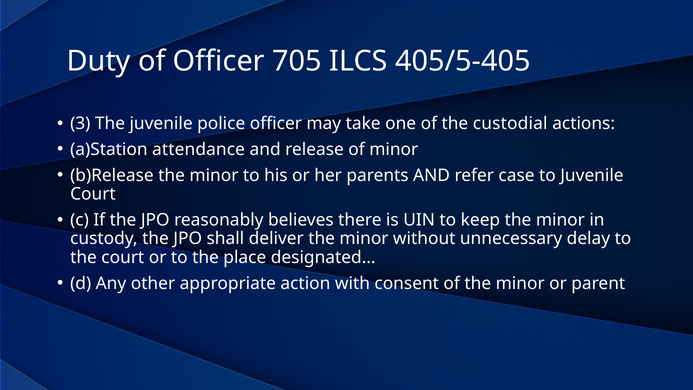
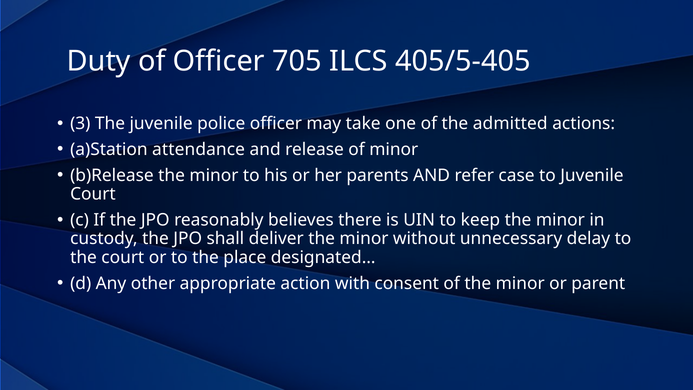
custodial: custodial -> admitted (510, 123)
